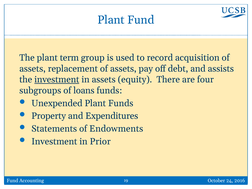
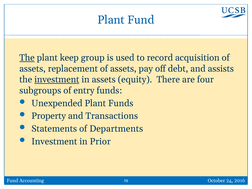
The underline: none -> present (27, 58)
term: term -> keep (69, 58)
loans: loans -> entry (84, 90)
Expenditures: Expenditures -> Transactions (112, 116)
Endowments: Endowments -> Departments (116, 129)
